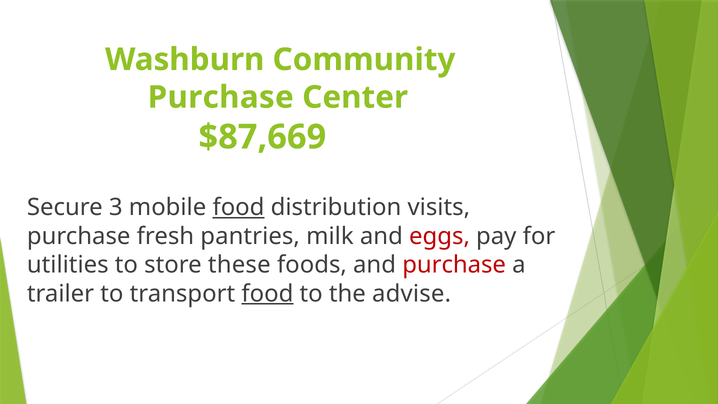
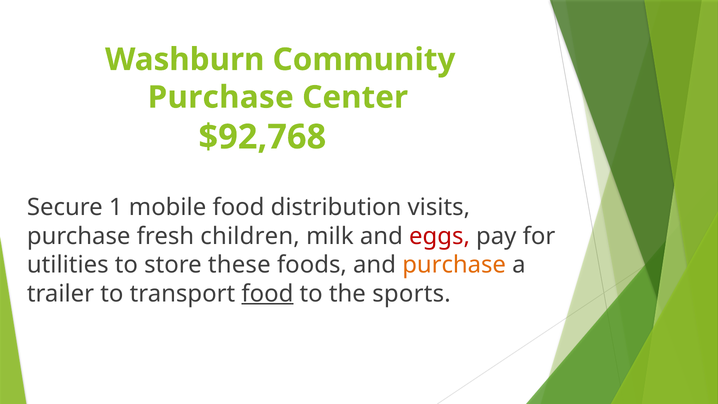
$87,669: $87,669 -> $92,768 (262, 137)
3: 3 -> 1 (116, 207)
food underline: present -> none (238, 207)
pantries: pantries -> children (250, 236)
purchase colour: red -> orange (454, 265)
advise: advise -> sports (412, 294)
